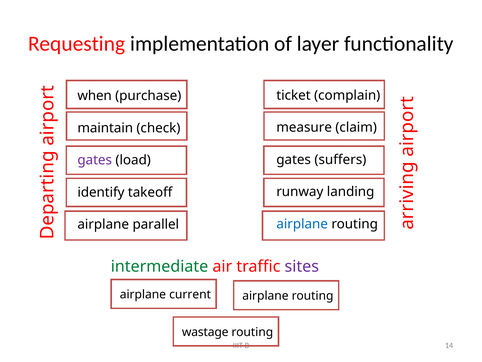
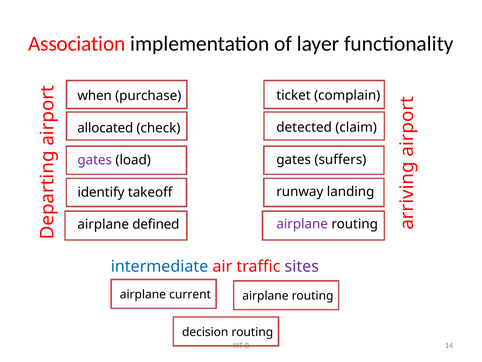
Requesting: Requesting -> Association (77, 44)
measure: measure -> detected (304, 127)
maintain: maintain -> allocated (105, 128)
airplane colour: blue -> purple (302, 224)
parallel: parallel -> defined (156, 224)
intermediate colour: green -> blue (160, 266)
wastage: wastage -> decision (205, 332)
